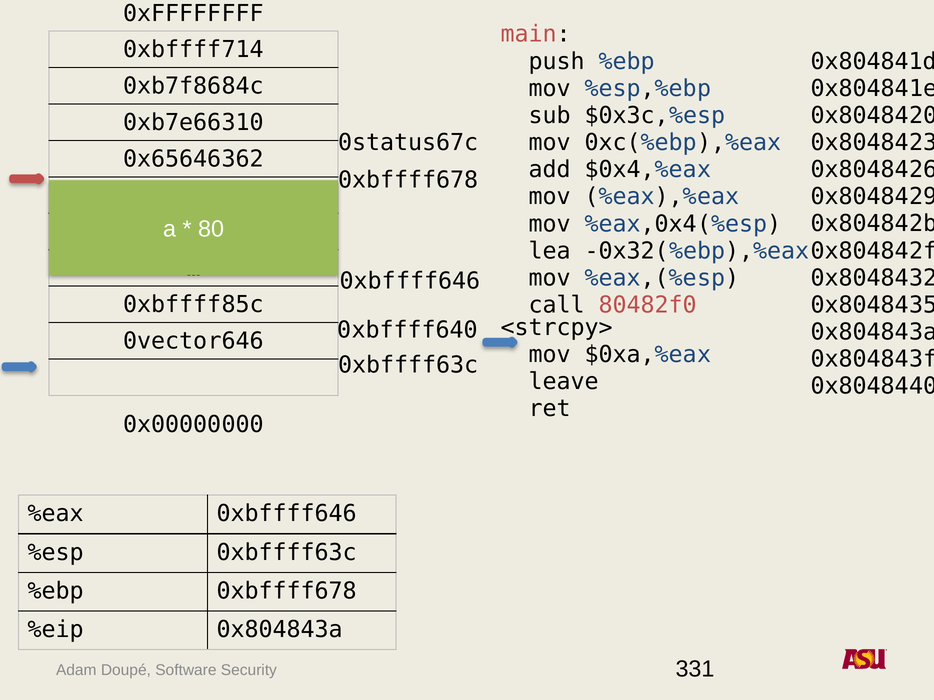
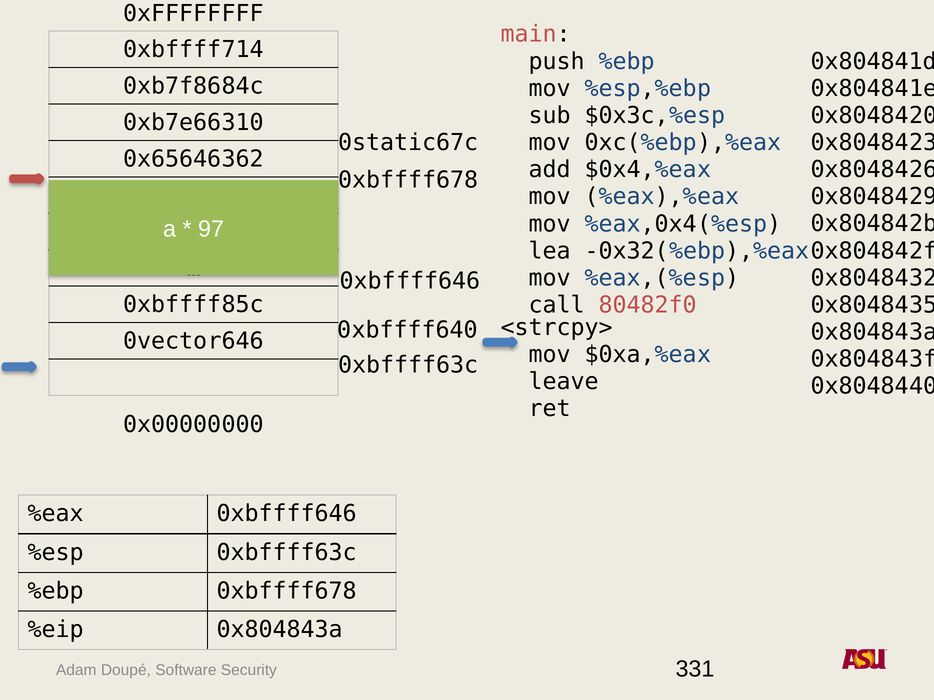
0status67c: 0status67c -> 0static67c (408, 143)
80: 80 -> 97 (211, 229)
